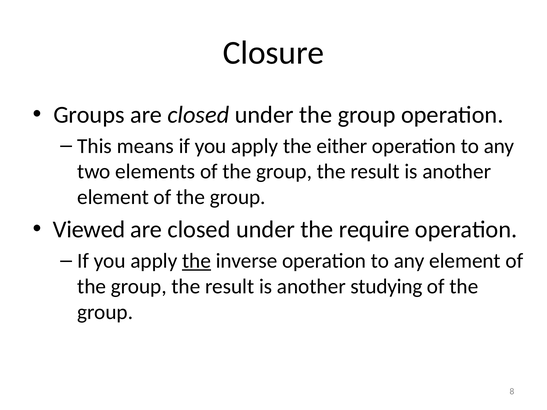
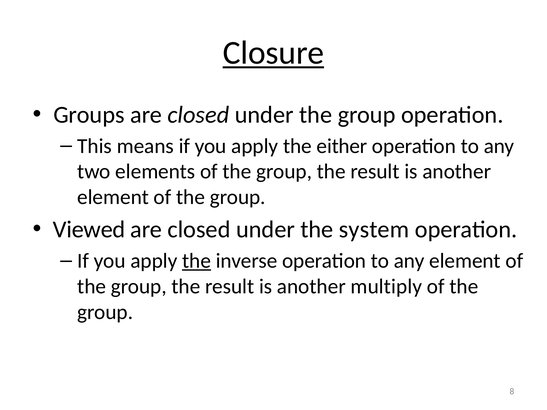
Closure underline: none -> present (273, 53)
require: require -> system (374, 230)
studying: studying -> multiply (386, 287)
